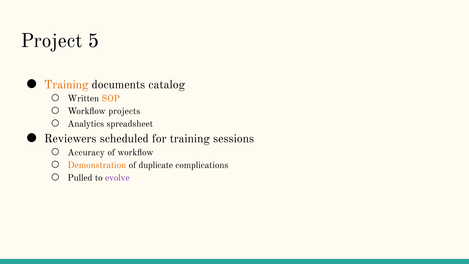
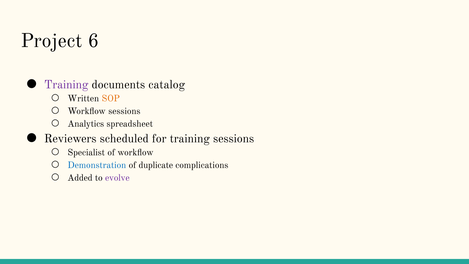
5: 5 -> 6 (93, 41)
Training colour: orange -> purple (66, 85)
Workflow projects: projects -> sessions (124, 111)
Accuracy: Accuracy -> Specialist (86, 152)
Demonstration colour: orange -> blue (97, 165)
Pulled: Pulled -> Added (80, 178)
